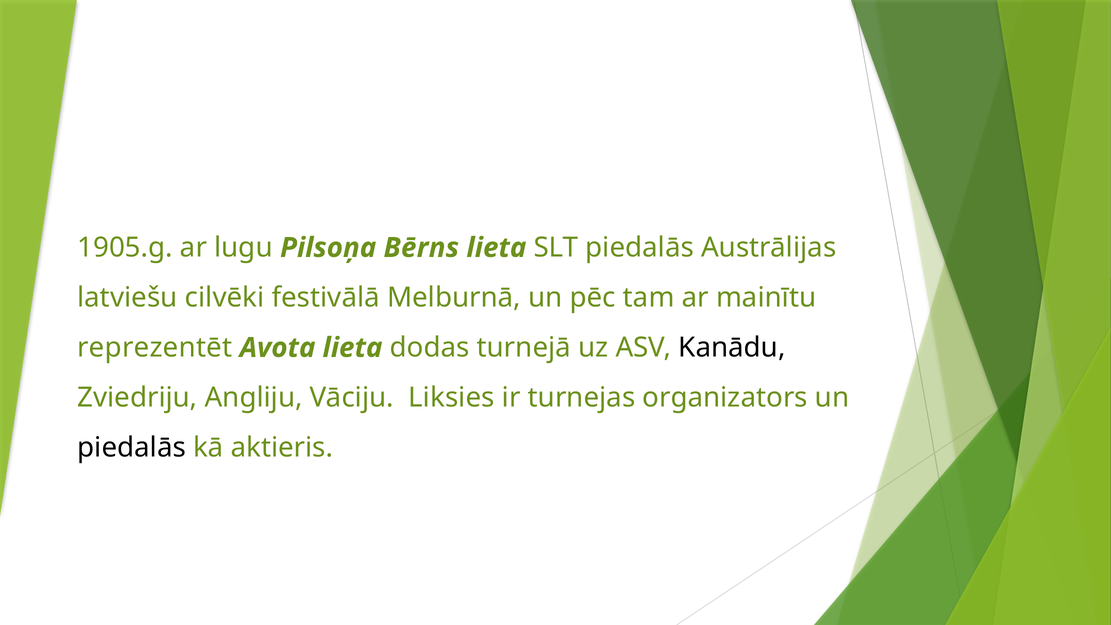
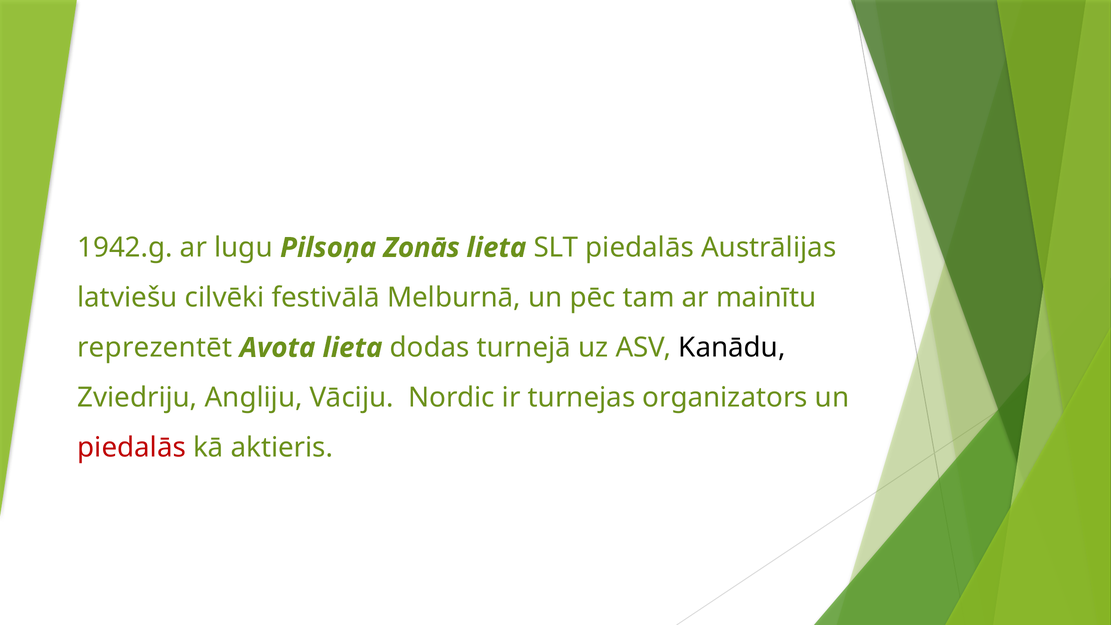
1905.g: 1905.g -> 1942.g (125, 248)
Bērns: Bērns -> Zonās (422, 248)
Liksies: Liksies -> Nordic (452, 398)
piedalās colour: black -> red (132, 448)
